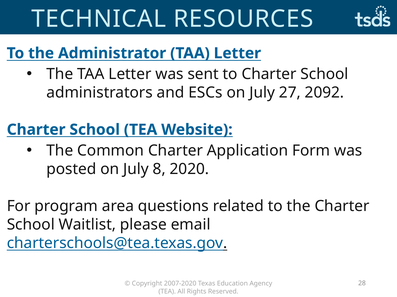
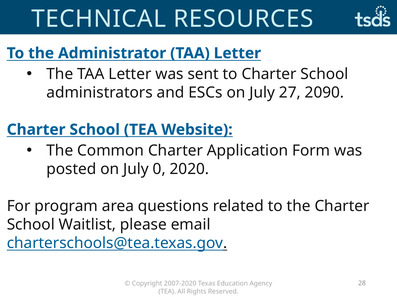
2092: 2092 -> 2090 (324, 93)
8: 8 -> 0 (159, 169)
